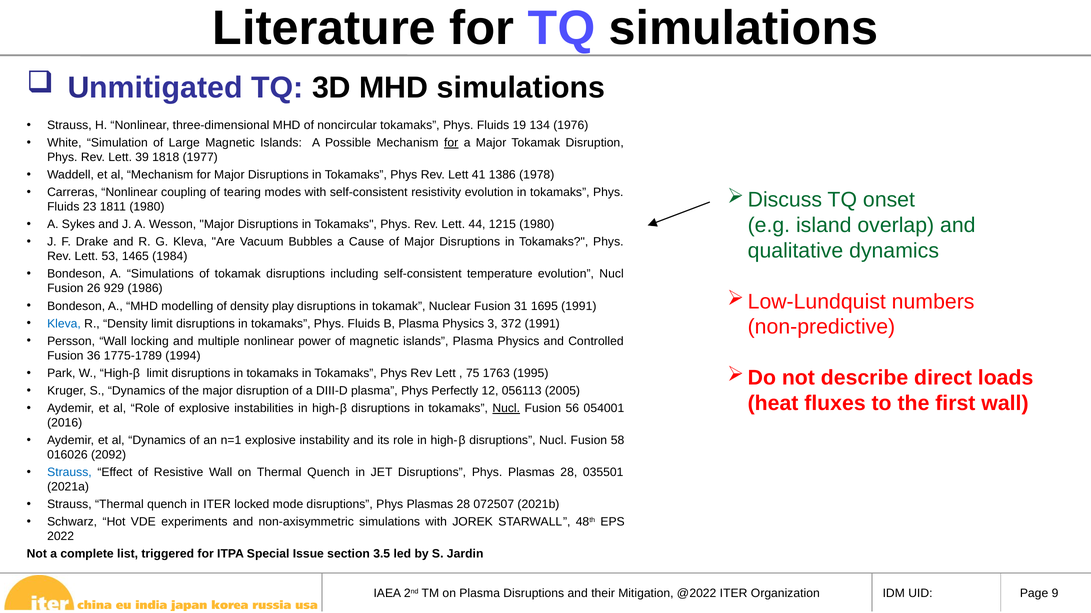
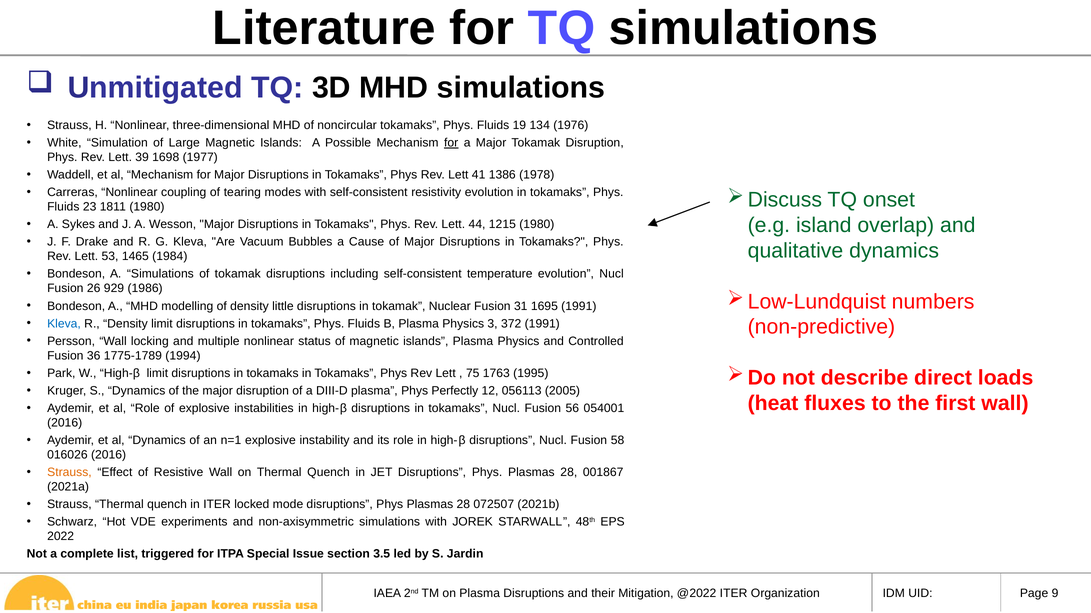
1818: 1818 -> 1698 (166, 157)
play: play -> little (283, 306)
power: power -> status (315, 342)
Nucl underline: present -> none (506, 409)
016026 2092: 2092 -> 2016 (109, 455)
Strauss colour: blue -> orange (69, 473)
035501: 035501 -> 001867 (603, 473)
